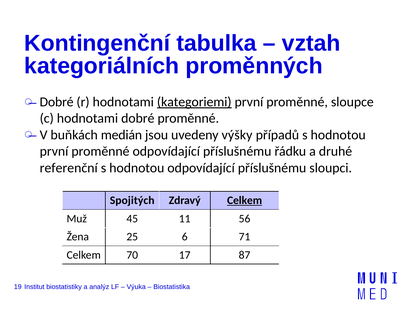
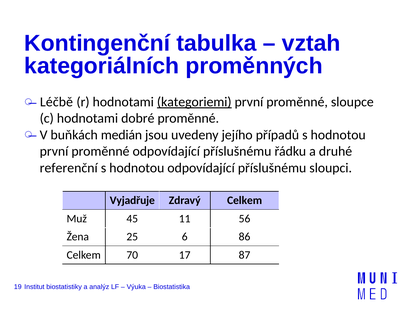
Dobré: Dobré -> Léčbě (56, 102)
výšky: výšky -> jejího (237, 135)
Spojitých: Spojitých -> Vyjadřuje (132, 201)
Celkem underline: present -> none (245, 201)
71: 71 -> 86 (245, 237)
